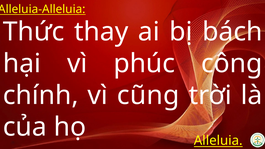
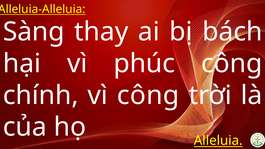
Thức: Thức -> Sàng (34, 32)
vì cũng: cũng -> công (148, 95)
